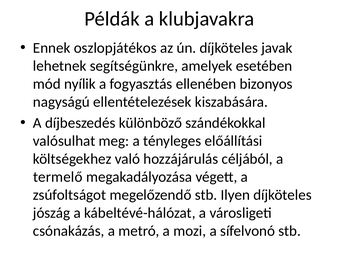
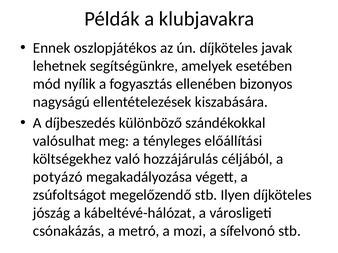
termelő: termelő -> potyázó (58, 177)
